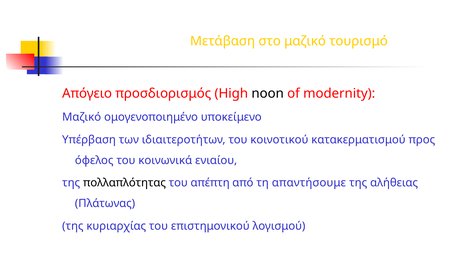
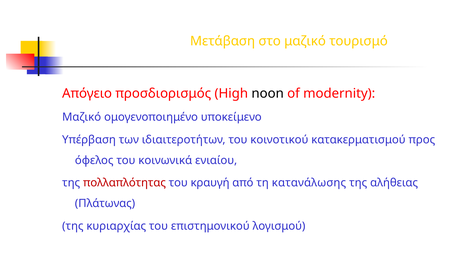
πολλαπλότητας colour: black -> red (124, 183)
απέπτη: απέπτη -> κραυγή (210, 183)
απαντήσουμε: απαντήσουμε -> κατανάλωσης (309, 183)
